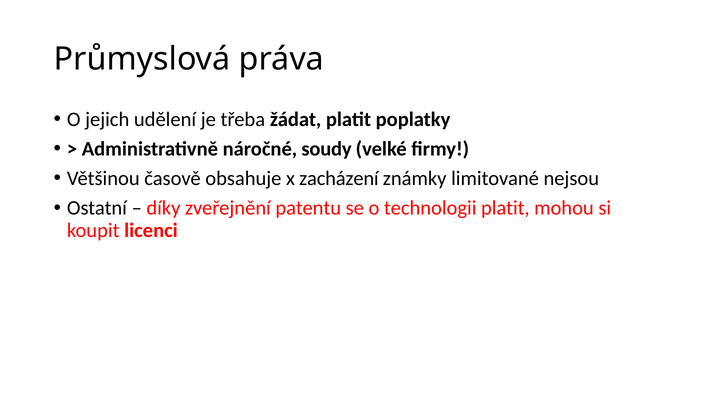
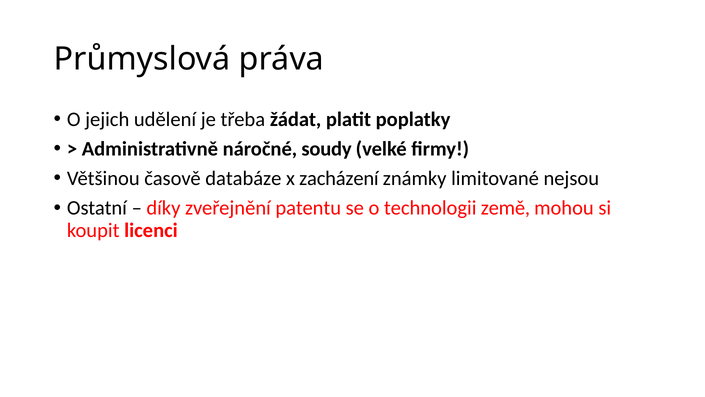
obsahuje: obsahuje -> databáze (243, 178)
technologii platit: platit -> země (505, 208)
